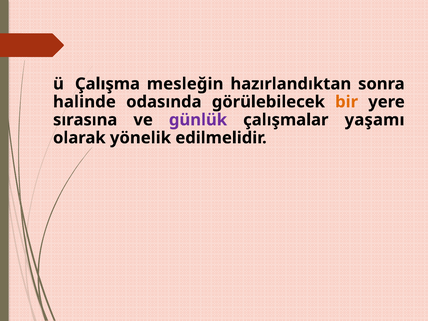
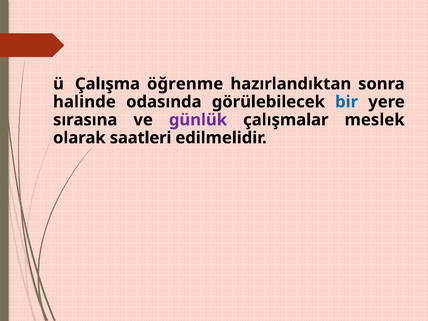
mesleğin: mesleğin -> öğrenme (185, 84)
bir colour: orange -> blue (347, 102)
yaşamı: yaşamı -> meslek (375, 120)
yönelik: yönelik -> saatleri (141, 138)
